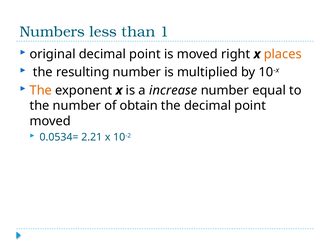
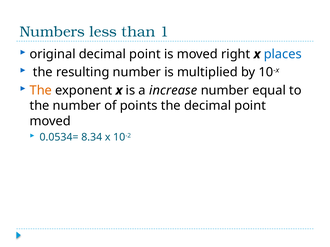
places colour: orange -> blue (283, 54)
obtain: obtain -> points (139, 106)
2.21: 2.21 -> 8.34 (92, 138)
